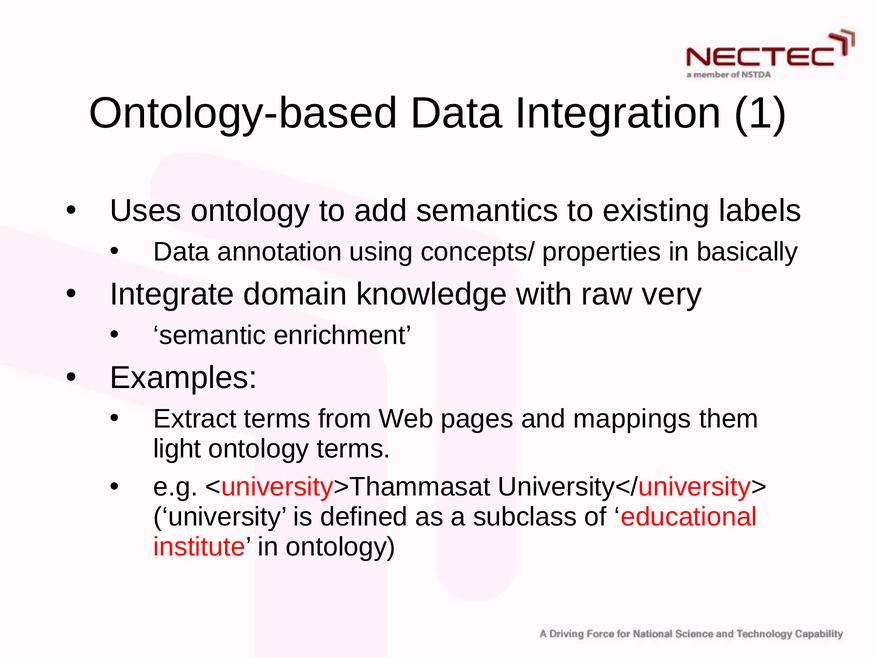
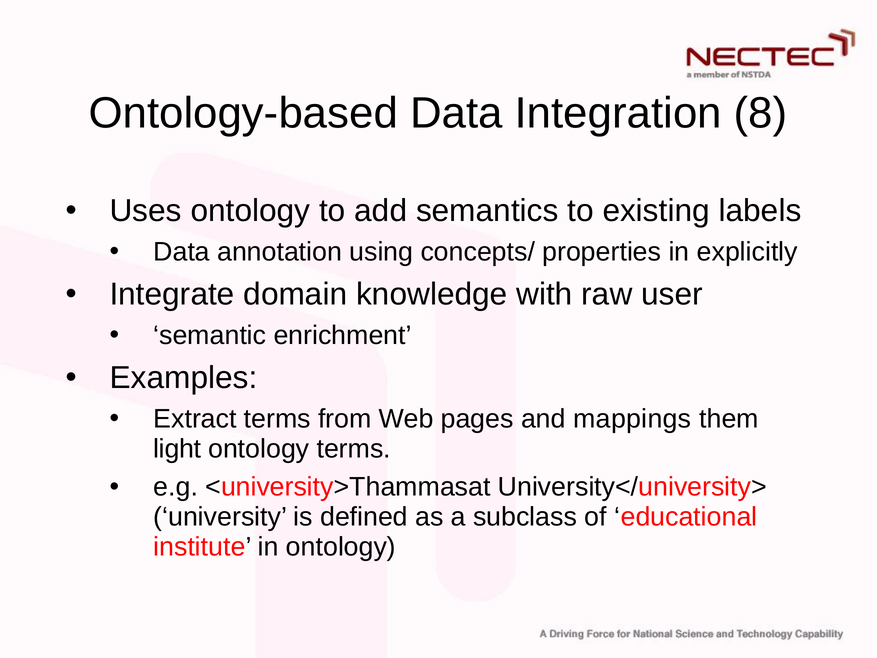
1: 1 -> 8 (761, 113)
basically: basically -> explicitly (747, 252)
very: very -> user (672, 294)
